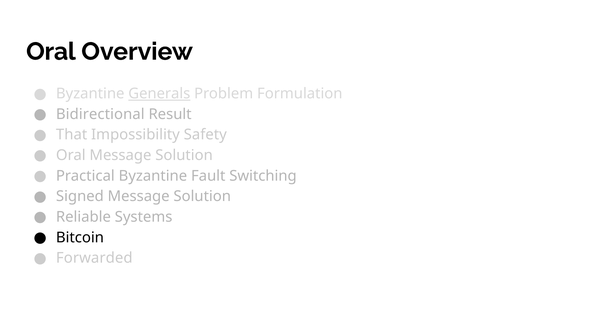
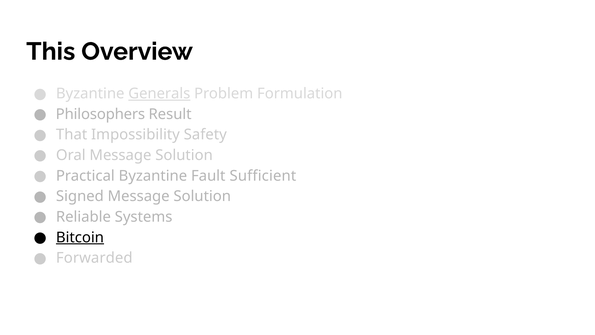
Oral: Oral -> This (51, 52)
Bidirectional: Bidirectional -> Philosophers (100, 114)
Switching: Switching -> Sufficient (263, 176)
Bitcoin underline: none -> present (80, 237)
